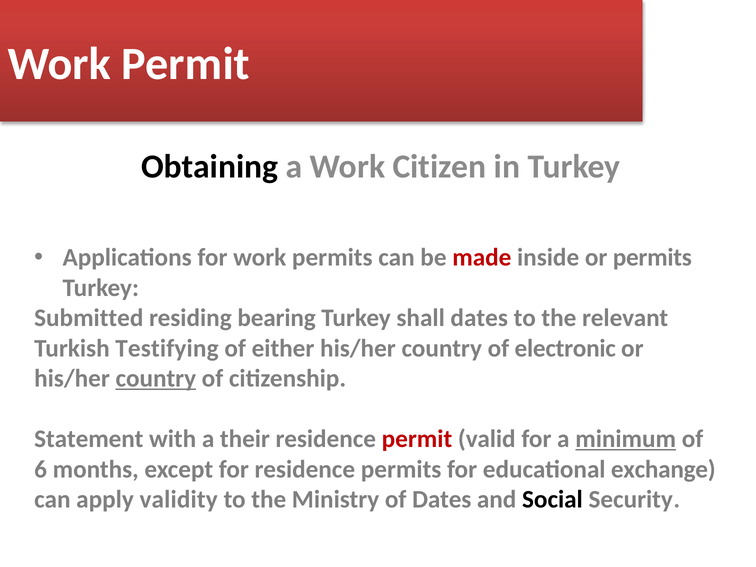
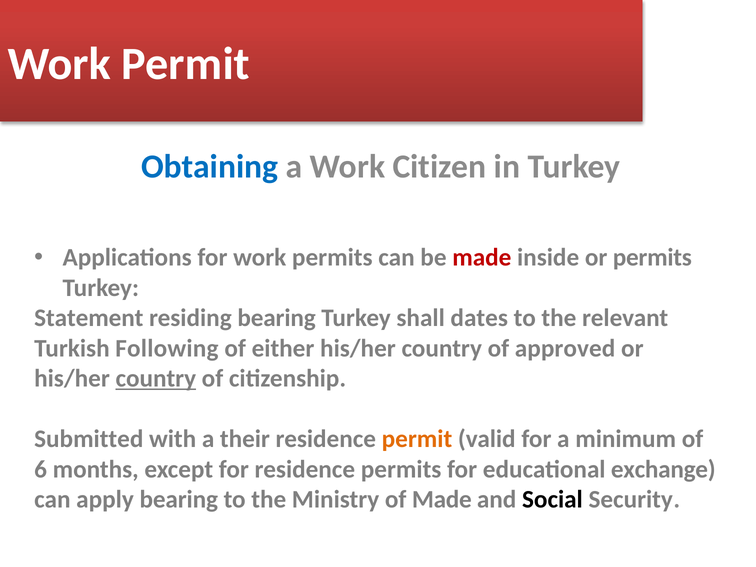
Obtaining colour: black -> blue (210, 167)
Submitted: Submitted -> Statement (89, 318)
Testifying: Testifying -> Following (167, 348)
electronic: electronic -> approved (565, 348)
Statement: Statement -> Submitted (89, 439)
permit colour: red -> orange (417, 439)
minimum underline: present -> none (626, 439)
apply validity: validity -> bearing (179, 500)
of Dates: Dates -> Made (442, 500)
